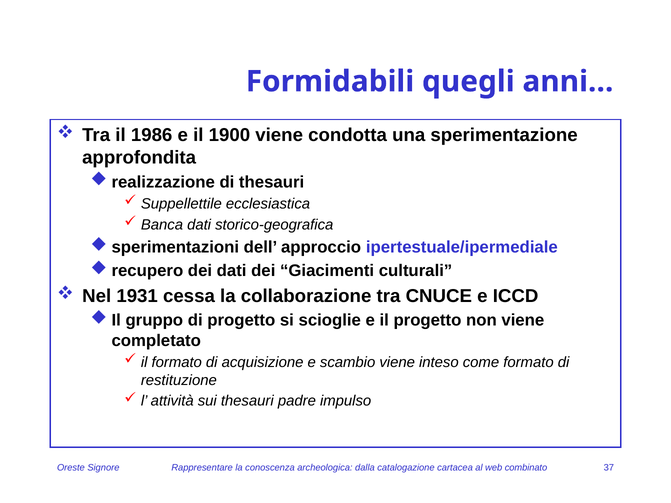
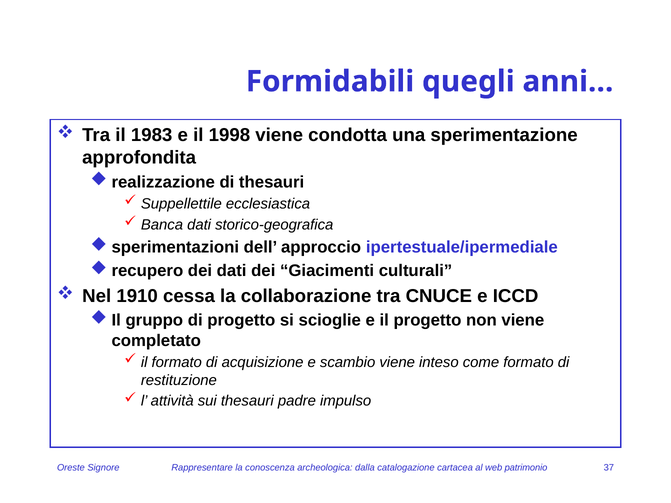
1986: 1986 -> 1983 (152, 135)
1900: 1900 -> 1998 (229, 135)
1931: 1931 -> 1910 (137, 296)
combinato: combinato -> patrimonio (526, 468)
